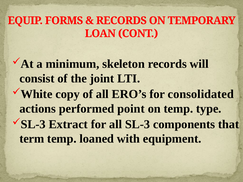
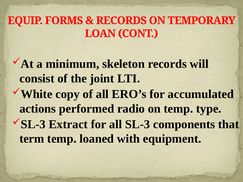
consolidated: consolidated -> accumulated (201, 94)
point: point -> radio (131, 109)
